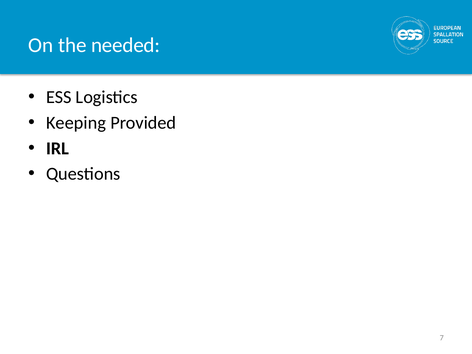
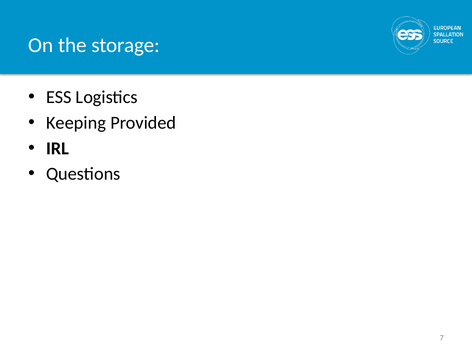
needed: needed -> storage (126, 45)
